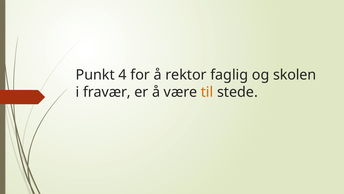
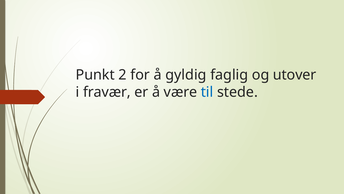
4: 4 -> 2 (123, 75)
rektor: rektor -> gyldig (186, 75)
skolen: skolen -> utover (295, 75)
til colour: orange -> blue (207, 92)
